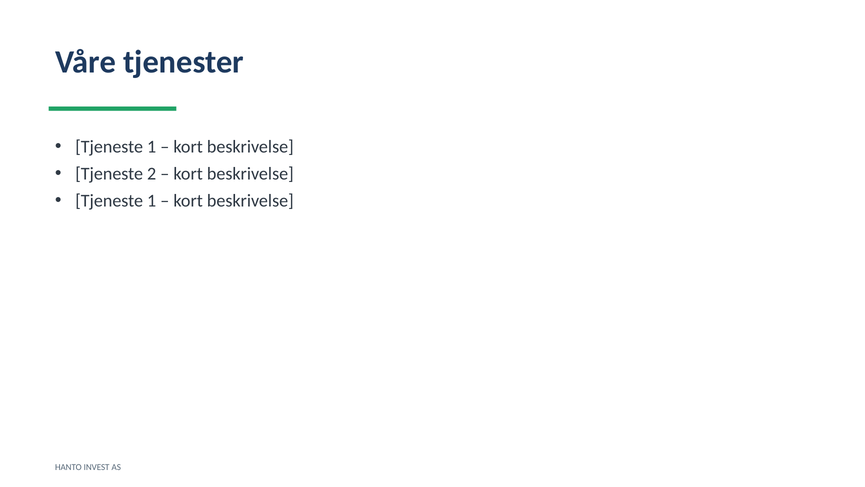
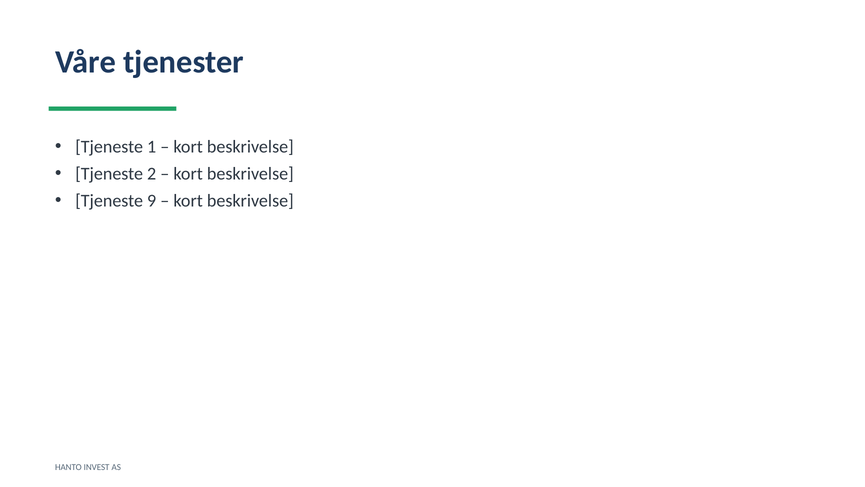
1: 1 -> 9 (152, 201)
